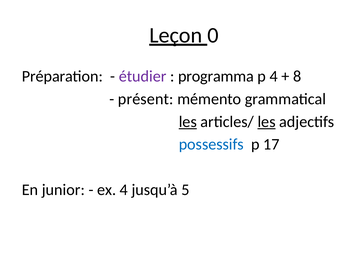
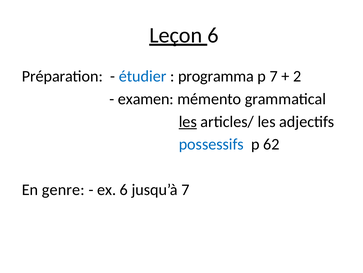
0: 0 -> 6 (213, 35)
étudier colour: purple -> blue (143, 76)
p 4: 4 -> 7 (274, 76)
8: 8 -> 2 (297, 76)
présent: présent -> examen (146, 99)
les underline: present -> none (267, 121)
17: 17 -> 62 (271, 144)
junior: junior -> genre (63, 189)
ex 4: 4 -> 6 (124, 189)
jusqu’à 5: 5 -> 7 (185, 189)
